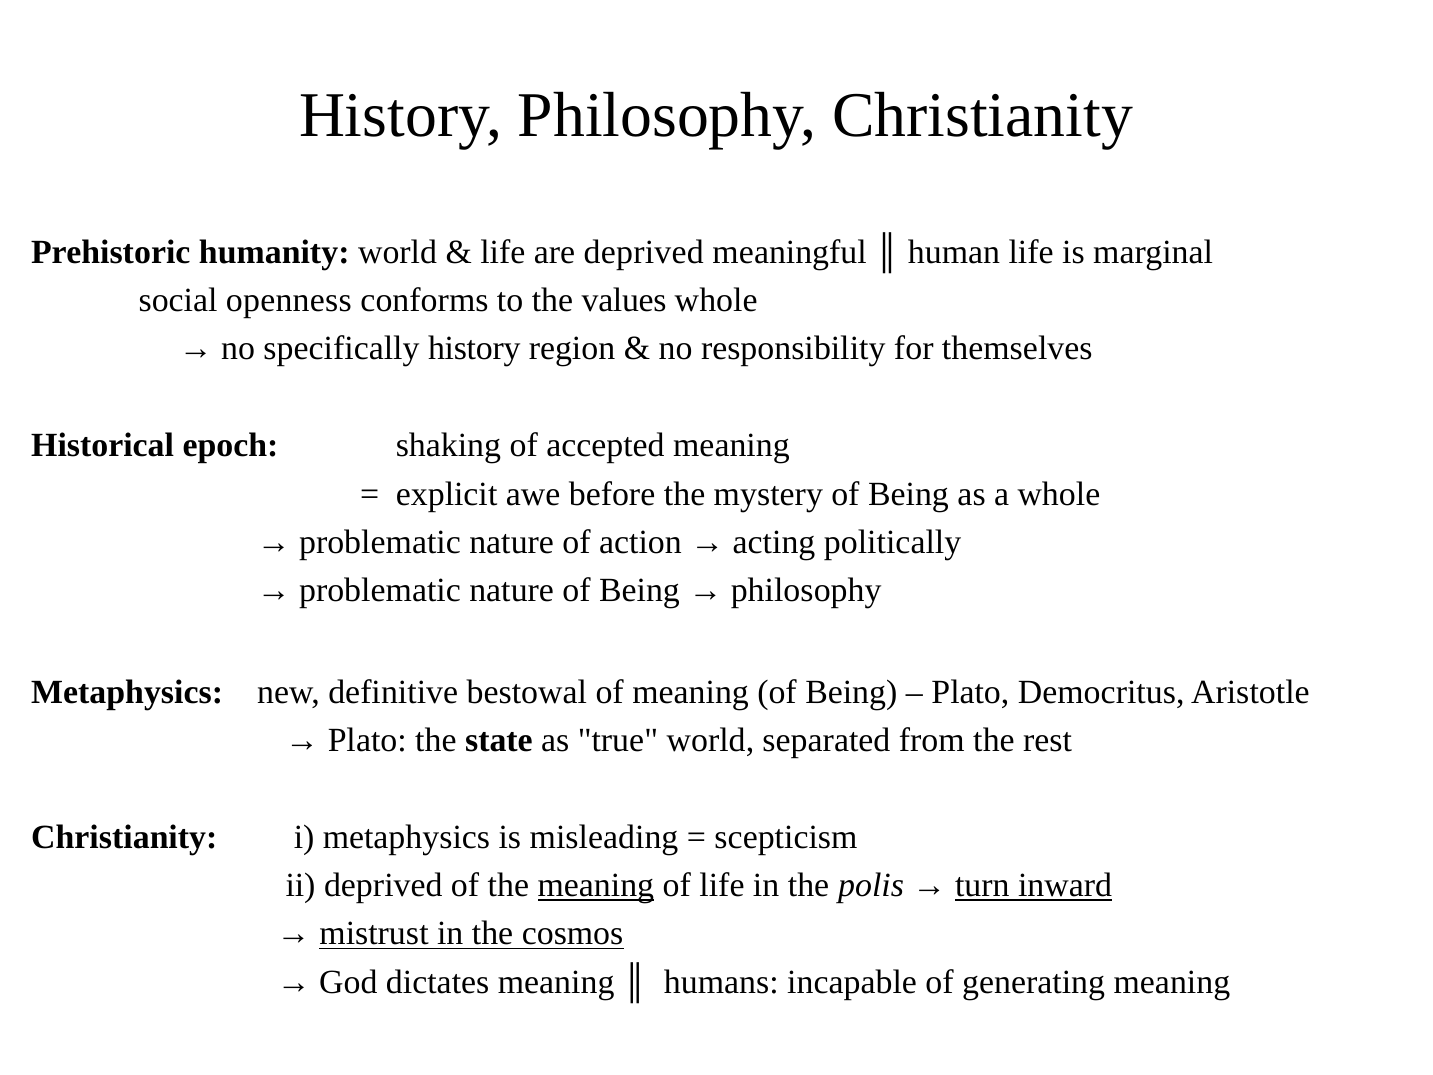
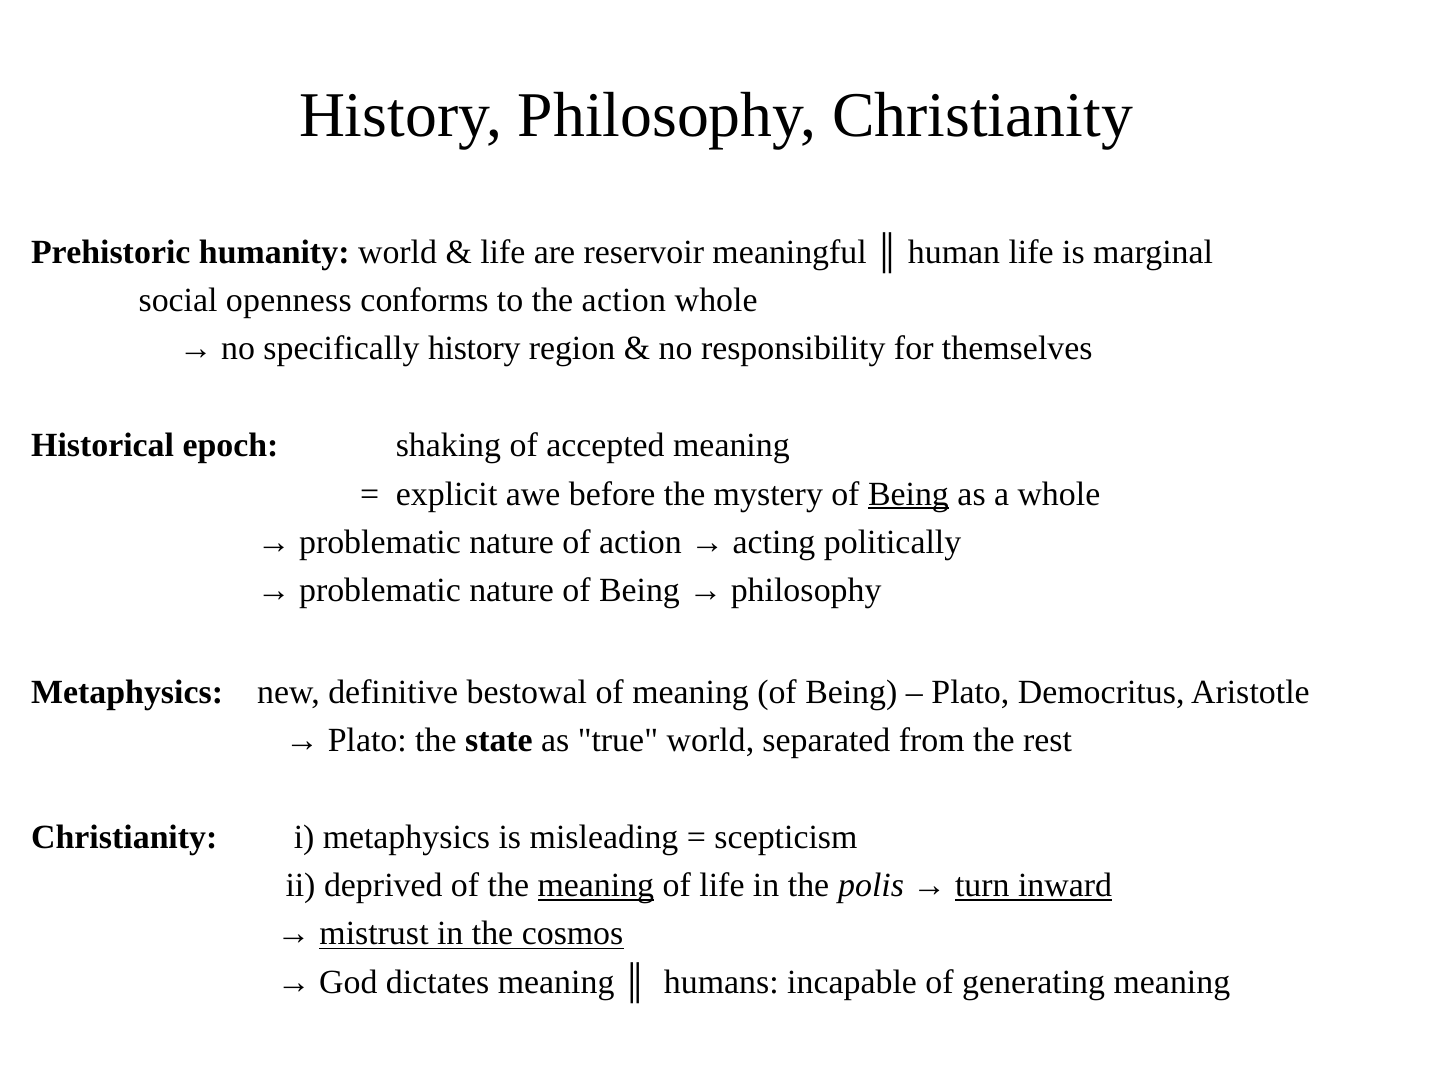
are deprived: deprived -> reservoir (644, 252)
the values: values -> action (624, 300)
Being underline: none -> present (908, 494)
